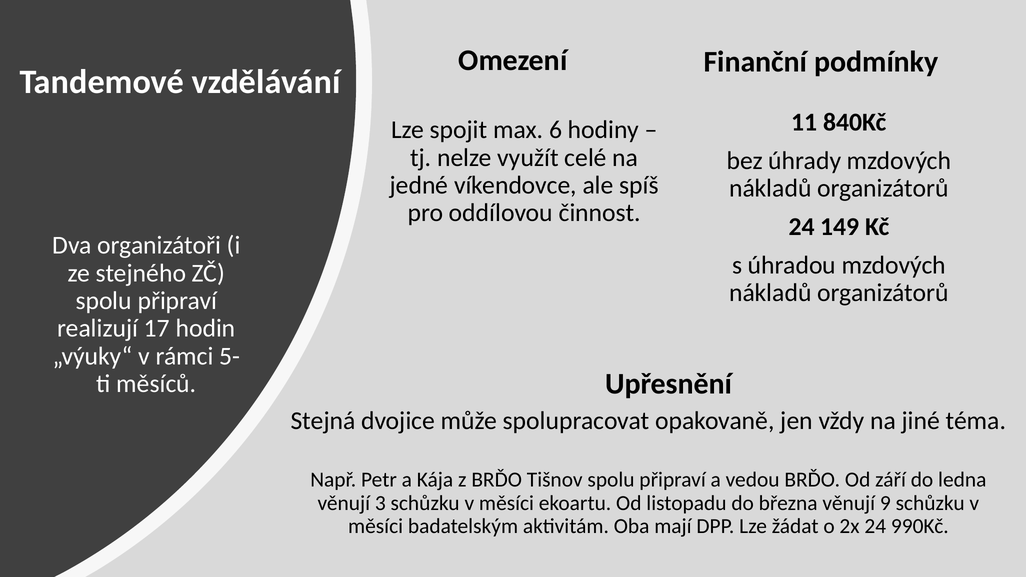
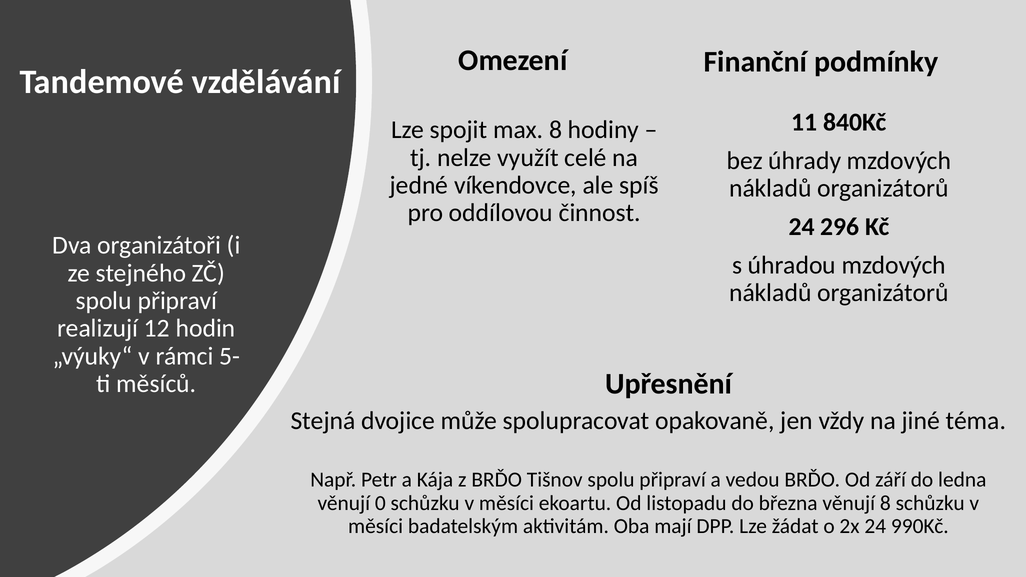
max 6: 6 -> 8 (556, 130)
149: 149 -> 296 (840, 227)
17: 17 -> 12 (157, 329)
3: 3 -> 0 (380, 503)
věnují 9: 9 -> 8 (885, 503)
